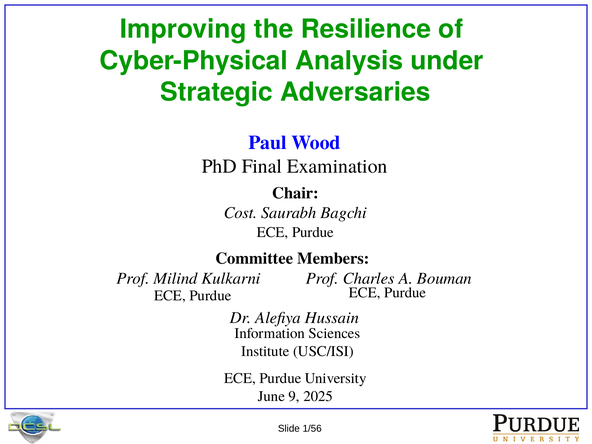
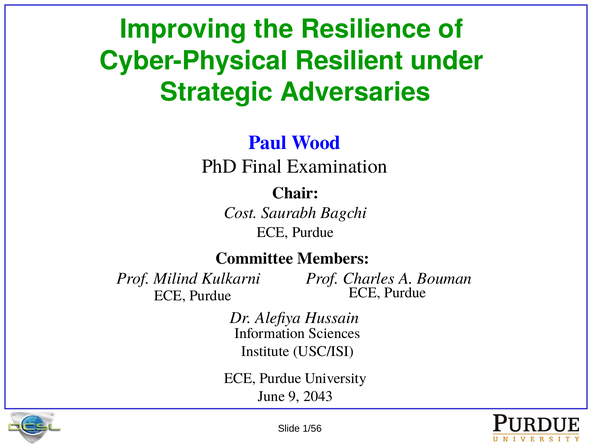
Analysis: Analysis -> Resilient (349, 61)
2025: 2025 -> 2043 (318, 396)
